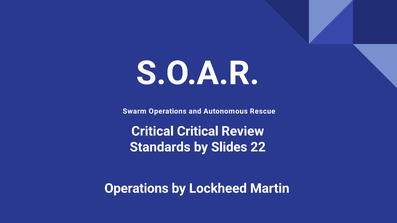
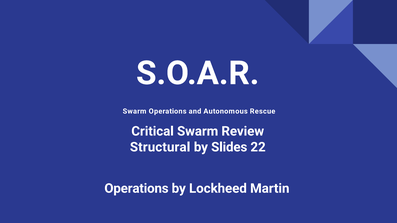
Critical Critical: Critical -> Swarm (198, 131)
Standards: Standards -> Structural (160, 147)
